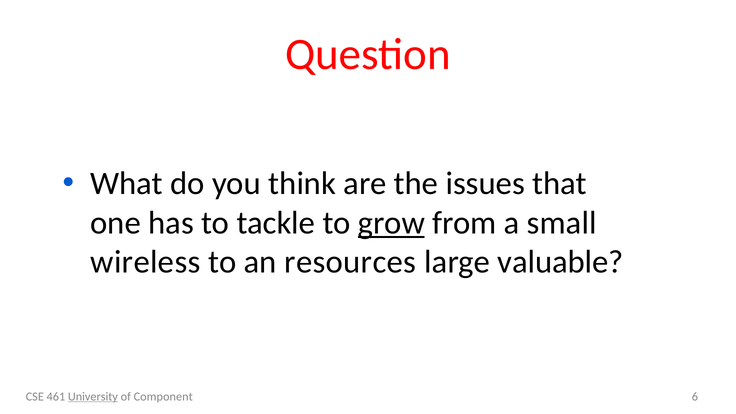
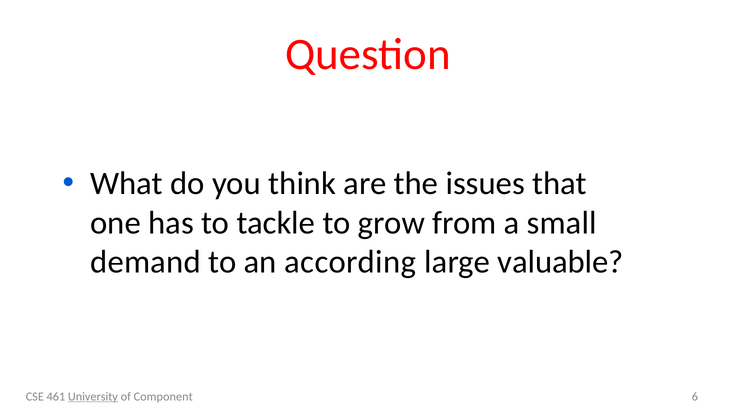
grow underline: present -> none (391, 223)
wireless: wireless -> demand (145, 262)
resources: resources -> according (350, 262)
